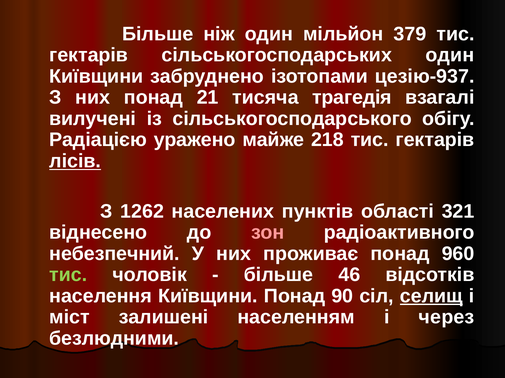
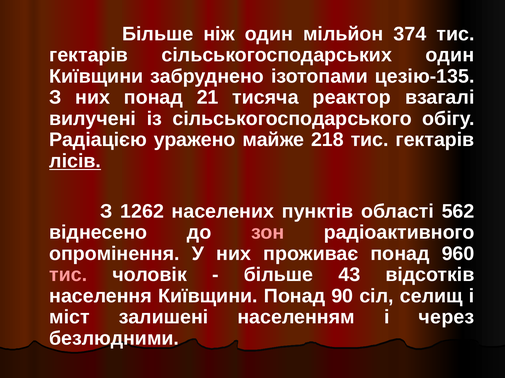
379: 379 -> 374 (410, 34)
цезію-937: цезію-937 -> цезію-135 (425, 76)
трагедія: трагедія -> реактор (352, 98)
321: 321 -> 562 (458, 212)
небезпечний: небезпечний -> опромінення (114, 254)
тис colour: light green -> pink (68, 275)
46: 46 -> 43 (349, 275)
селищ underline: present -> none (431, 296)
